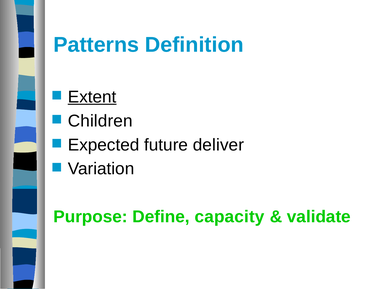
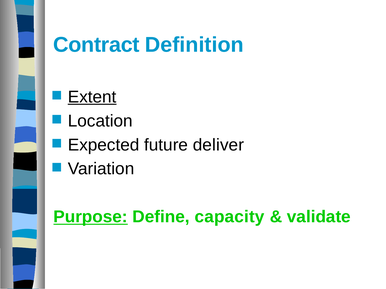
Patterns: Patterns -> Contract (96, 45)
Children: Children -> Location (100, 121)
Purpose underline: none -> present (91, 217)
